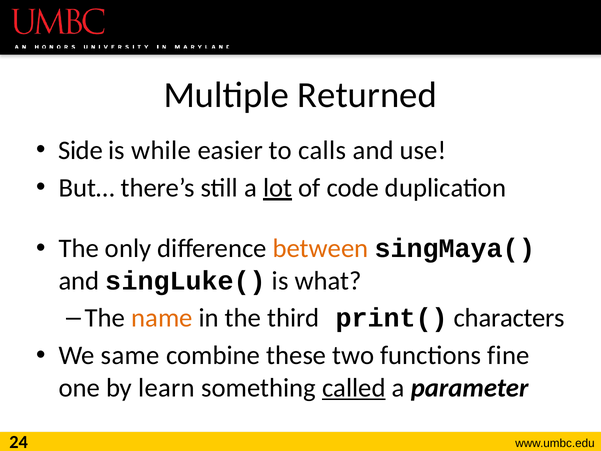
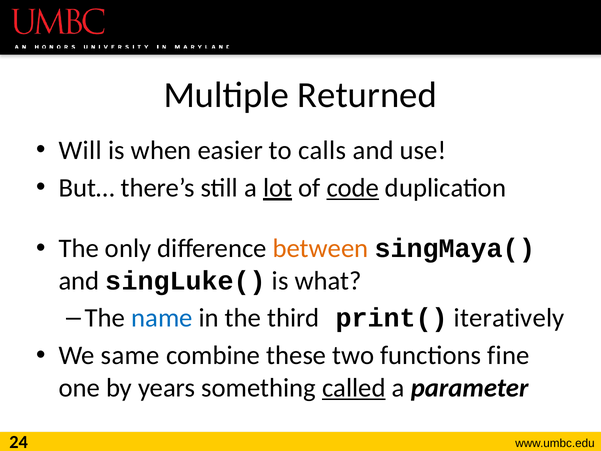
Side: Side -> Will (80, 150)
while: while -> when (161, 150)
code underline: none -> present (353, 188)
name colour: orange -> blue (162, 318)
characters: characters -> iteratively (509, 318)
learn: learn -> years (167, 387)
